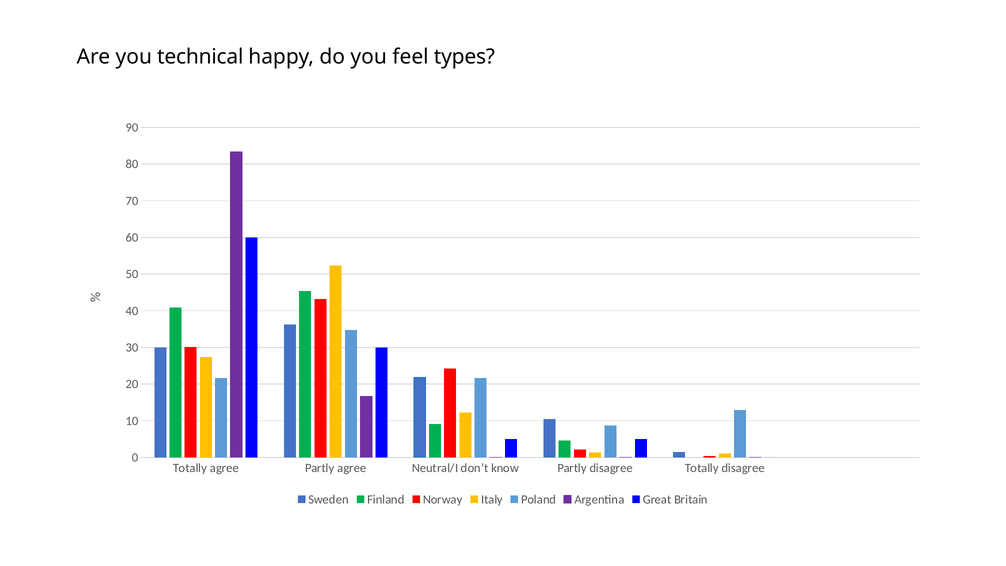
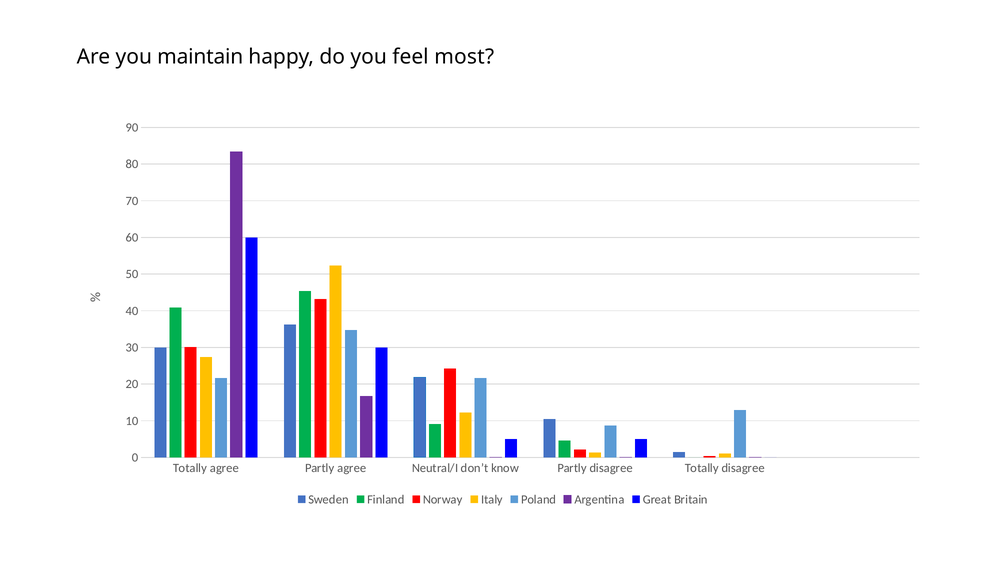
technical: technical -> maintain (200, 57)
types: types -> most (464, 57)
